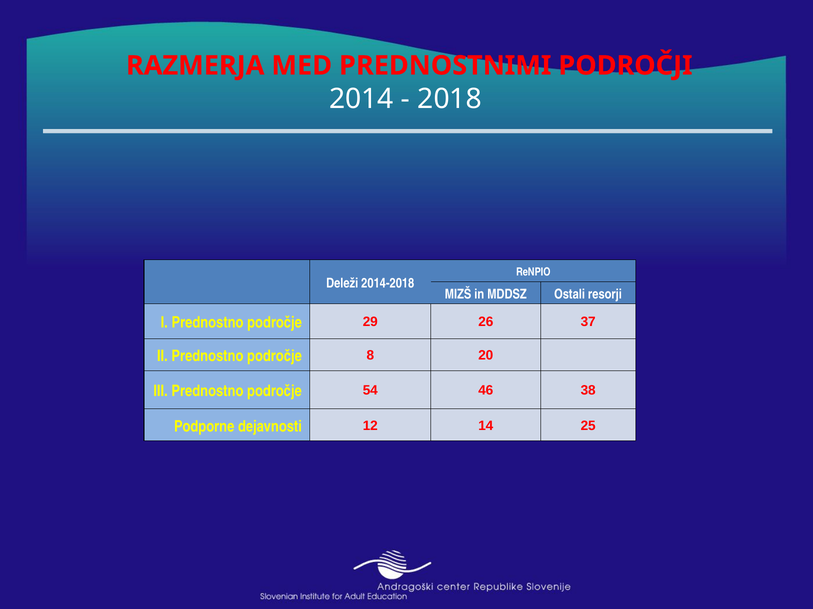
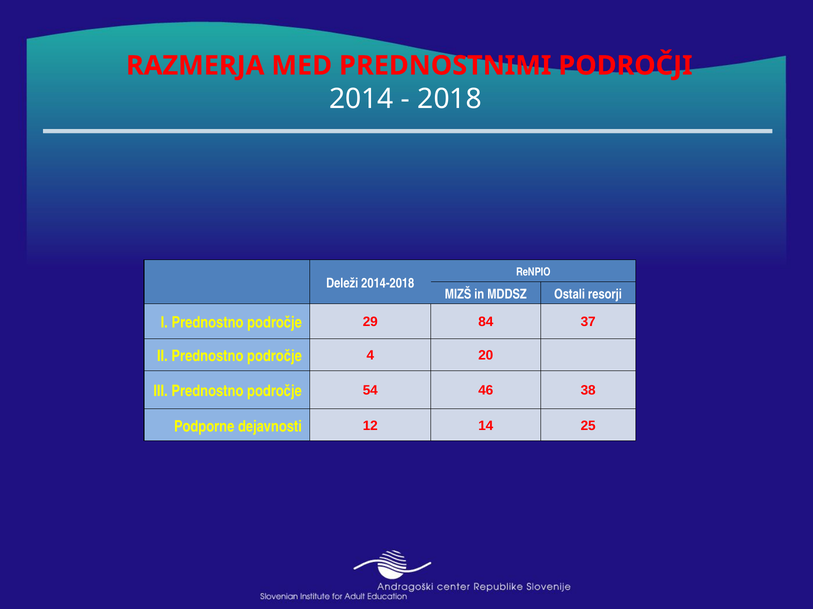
26: 26 -> 84 (486, 322)
8: 8 -> 4 (370, 356)
